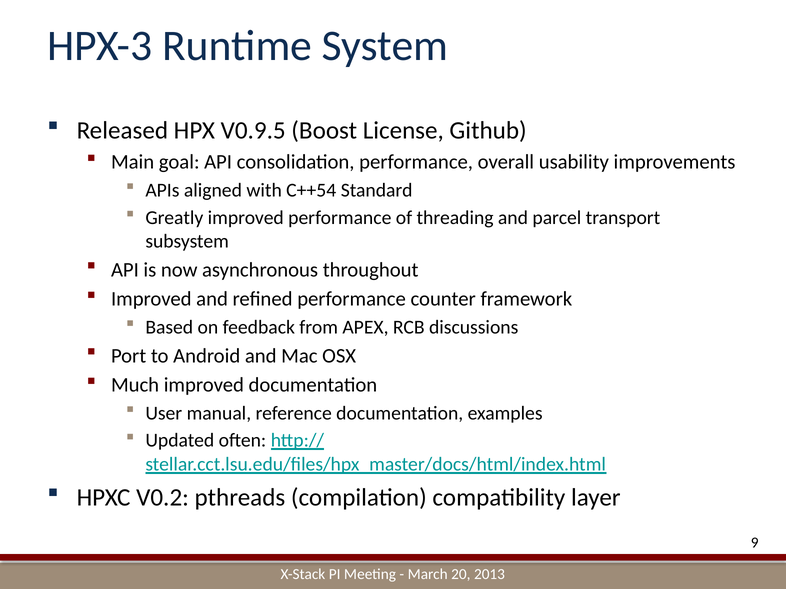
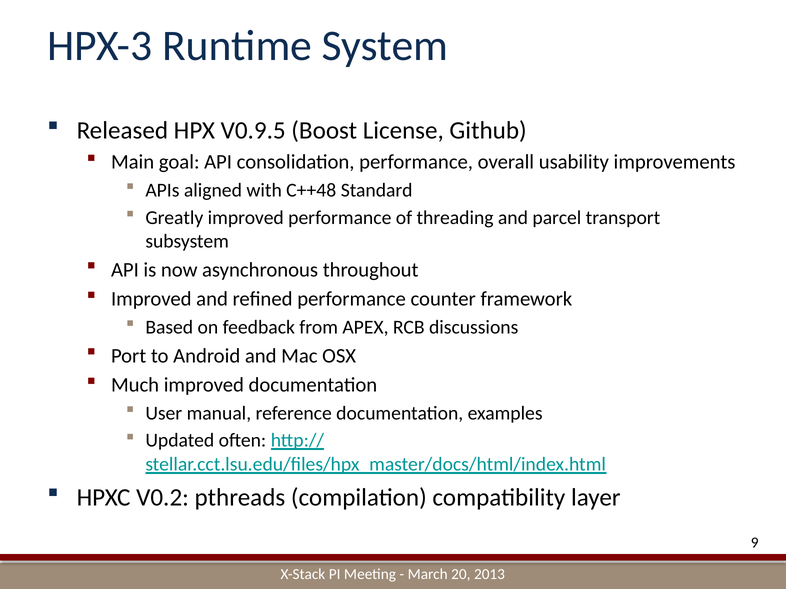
C++54: C++54 -> C++48 (311, 190)
